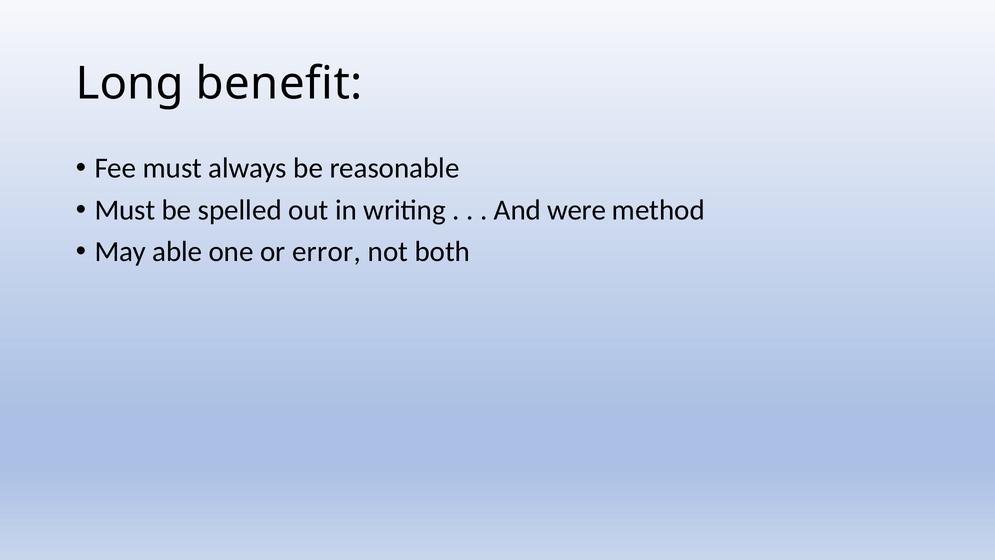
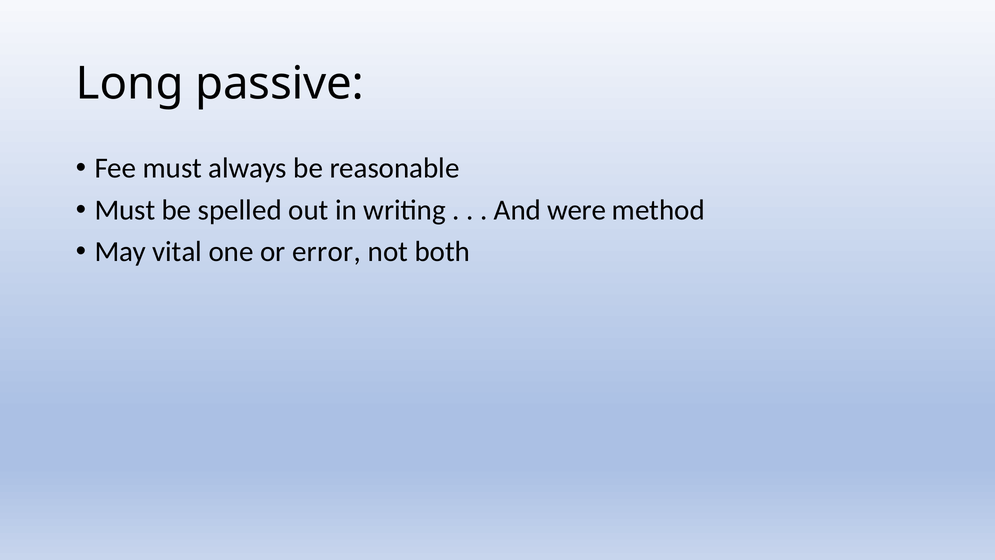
benefit: benefit -> passive (280, 84)
able: able -> vital (177, 252)
